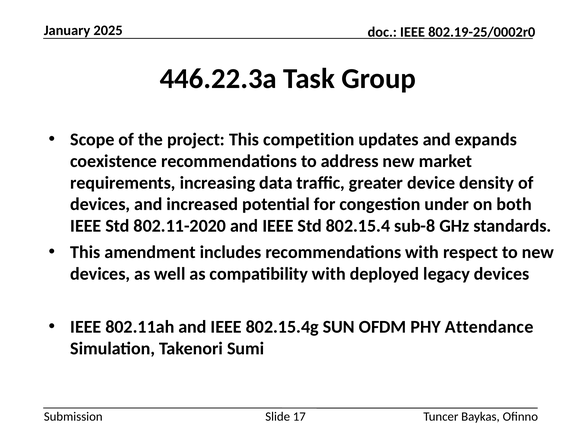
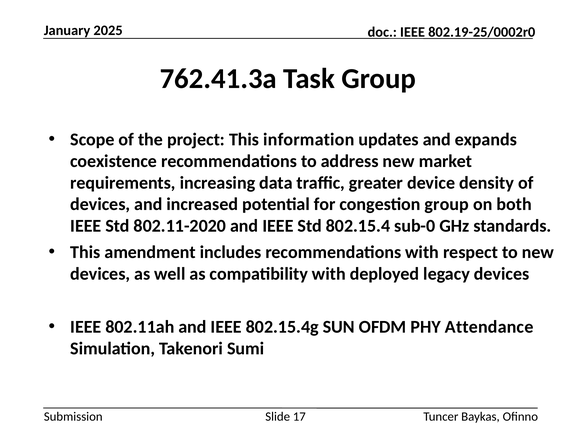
446.22.3a: 446.22.3a -> 762.41.3a (218, 79)
competition: competition -> information (309, 140)
congestion under: under -> group (447, 204)
sub-8: sub-8 -> sub-0 (415, 226)
